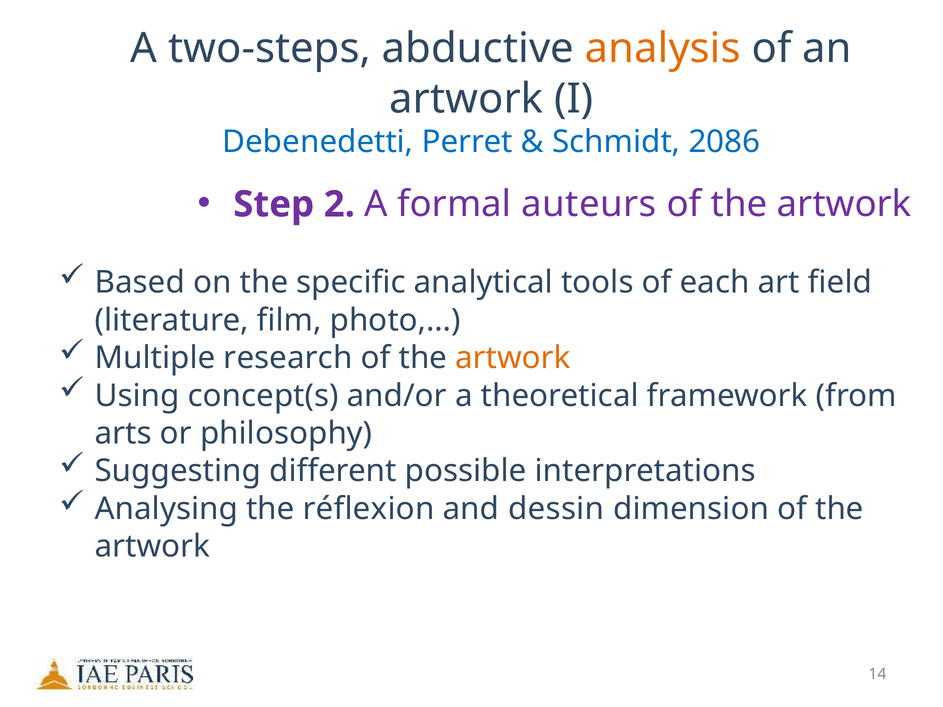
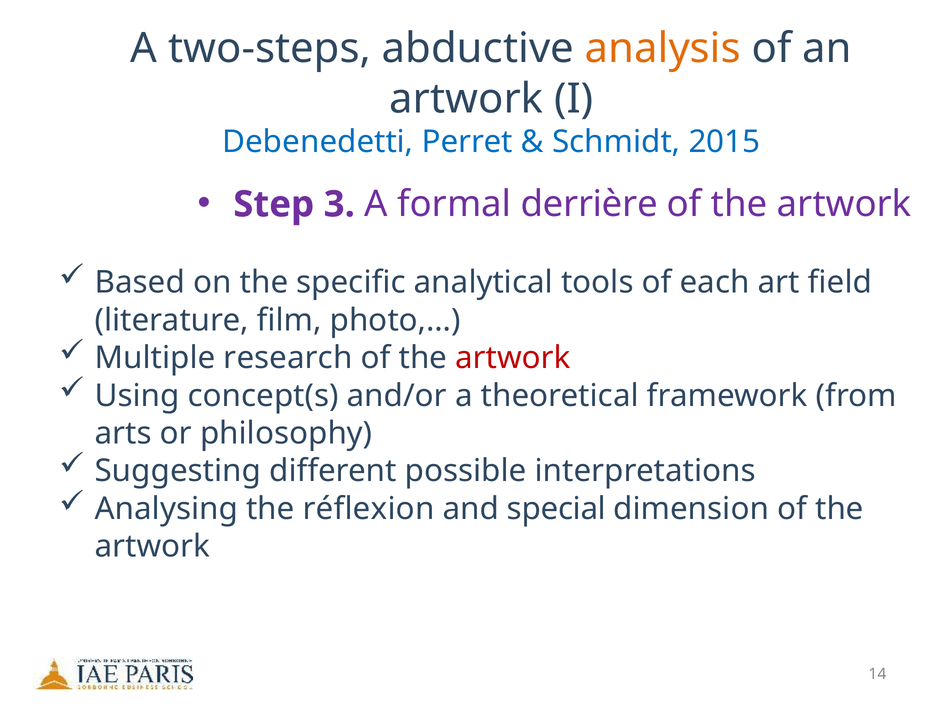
2086: 2086 -> 2015 (724, 142)
2: 2 -> 3 (339, 204)
auteurs: auteurs -> derrière (589, 204)
artwork colour: orange -> red (513, 358)
dessin: dessin -> special (556, 509)
